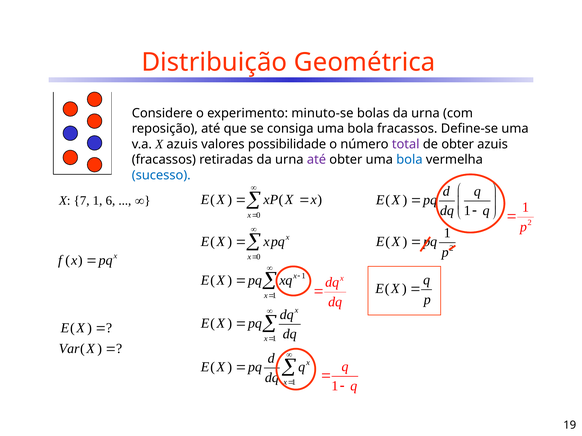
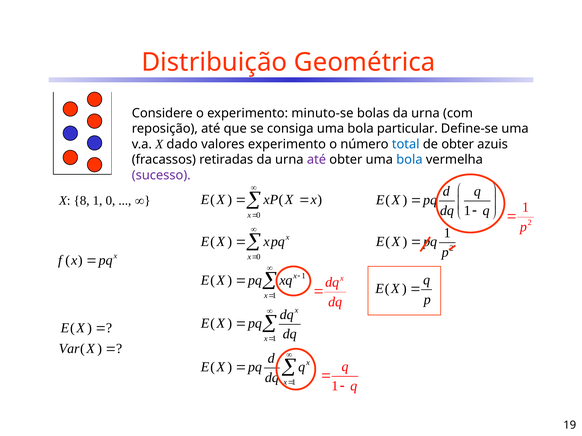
bola fracassos: fracassos -> particular (407, 129)
X azuis: azuis -> dado (182, 144)
valores possibilidade: possibilidade -> experimento (287, 144)
total colour: purple -> blue (406, 144)
sucesso colour: blue -> purple (161, 175)
7: 7 -> 8 (82, 201)
1 6: 6 -> 0 (110, 201)
